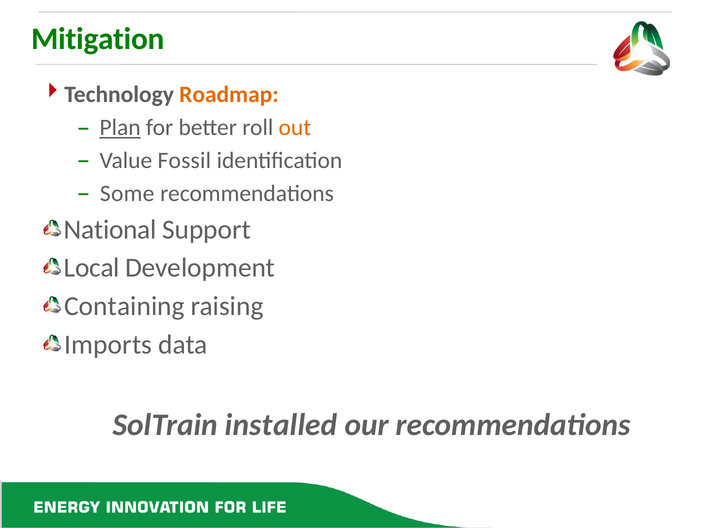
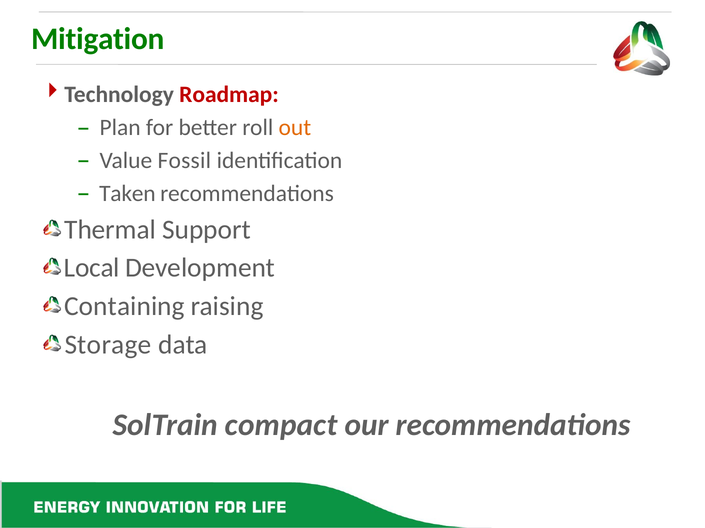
Roadmap colour: orange -> red (229, 95)
Plan underline: present -> none (120, 128)
Some: Some -> Taken (127, 194)
National: National -> Thermal (110, 230)
Imports: Imports -> Storage (108, 345)
installed: installed -> compact (281, 425)
